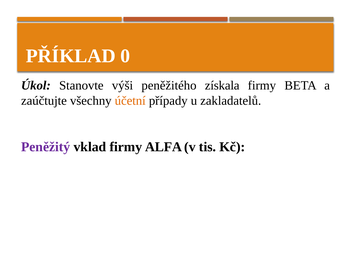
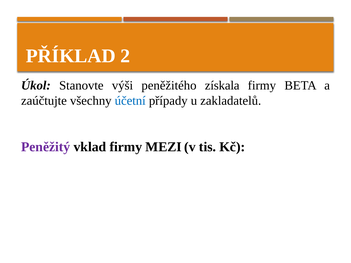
0: 0 -> 2 (125, 56)
účetní colour: orange -> blue (130, 101)
ALFA: ALFA -> MEZI (164, 147)
